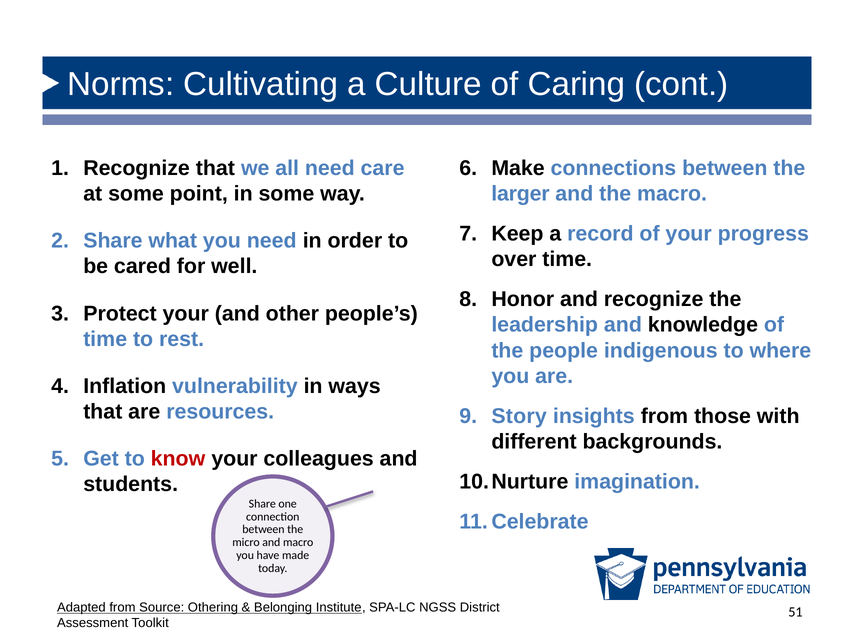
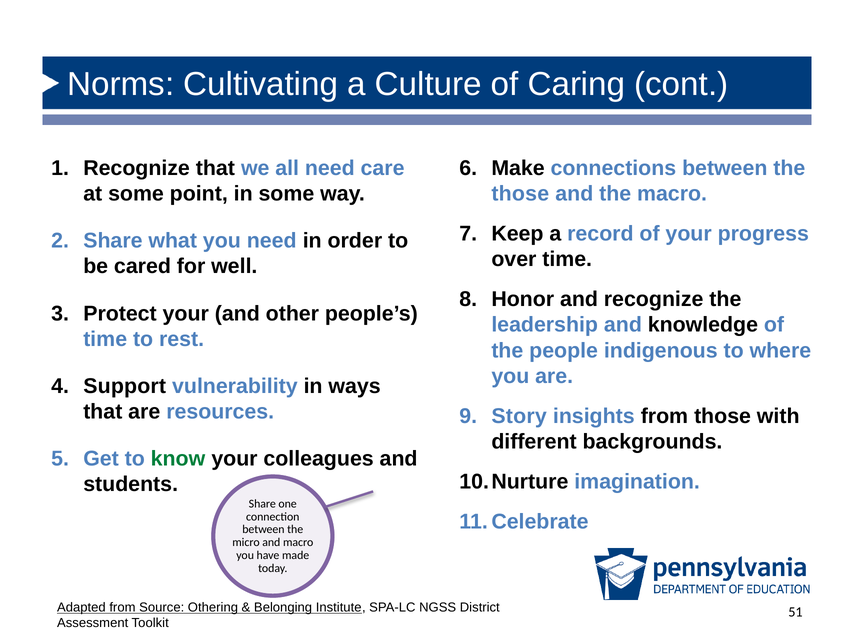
larger: larger -> those (520, 194)
Inflation: Inflation -> Support (125, 386)
know colour: red -> green (178, 458)
